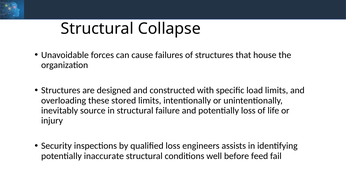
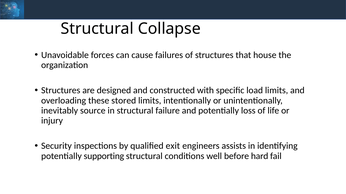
qualified loss: loss -> exit (173, 146)
inaccurate: inaccurate -> supporting (104, 157)
feed: feed -> hard (260, 157)
